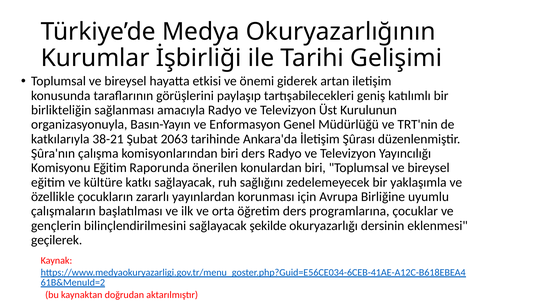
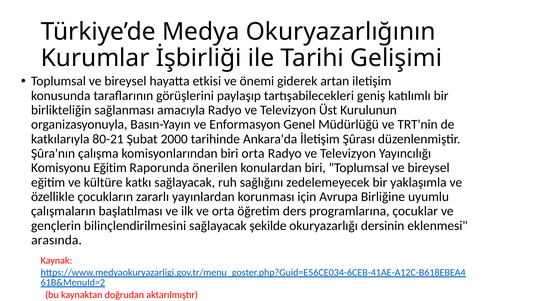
38-21: 38-21 -> 80-21 (108, 139)
2063: 2063 -> 2000 (174, 139)
biri ders: ders -> orta (253, 153)
geçilerek: geçilerek -> arasında (57, 240)
